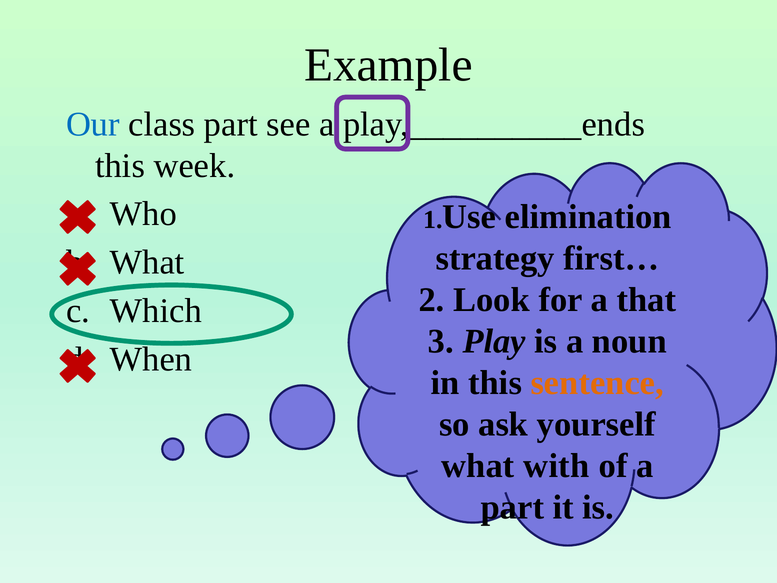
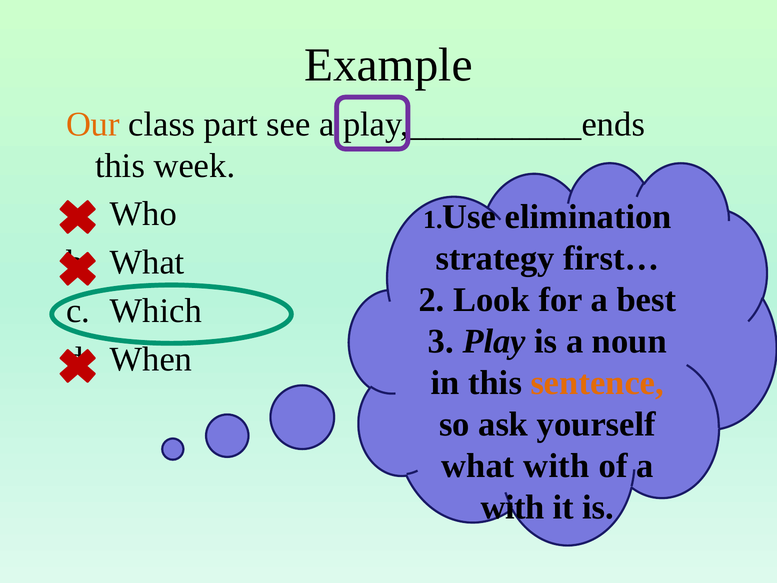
Our colour: blue -> orange (93, 124)
that: that -> best (646, 300)
part: part -> with (513, 507)
